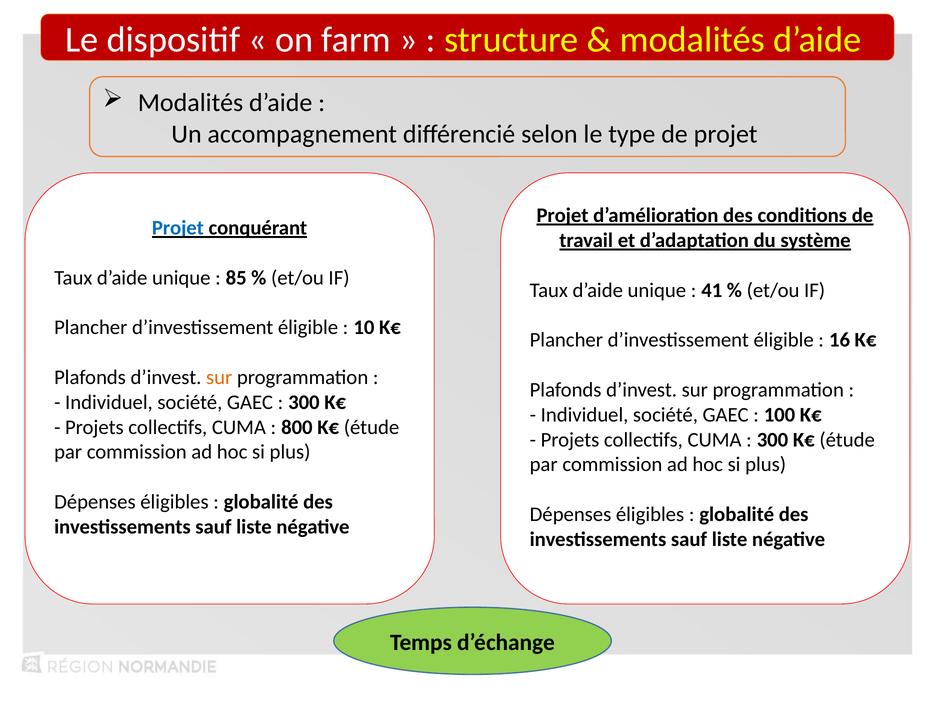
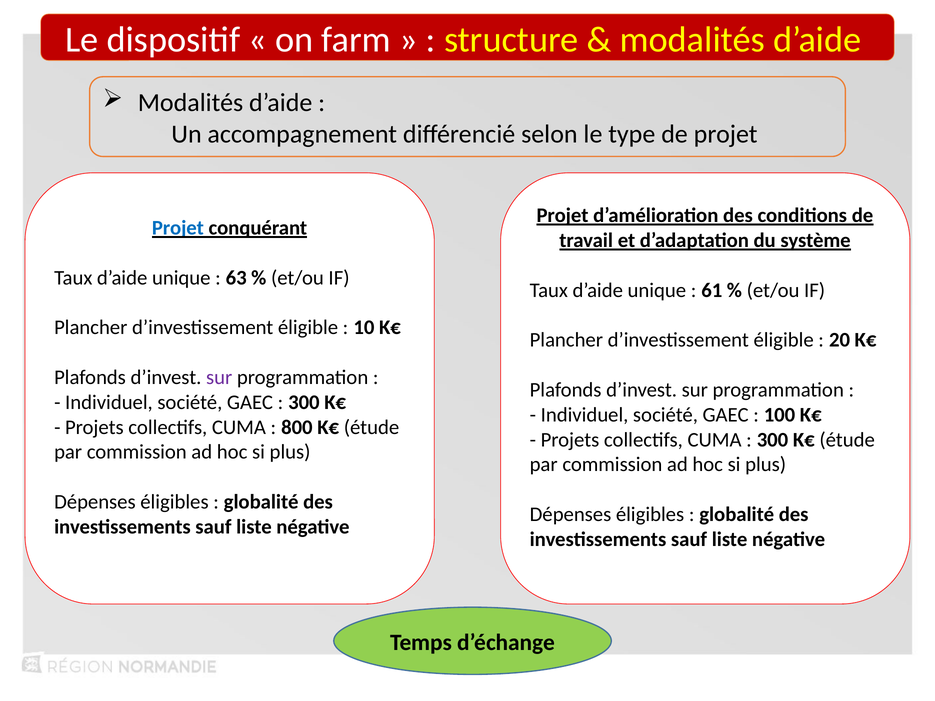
85: 85 -> 63 (236, 278)
41: 41 -> 61 (712, 290)
16: 16 -> 20 (840, 340)
sur colour: orange -> purple (219, 377)
